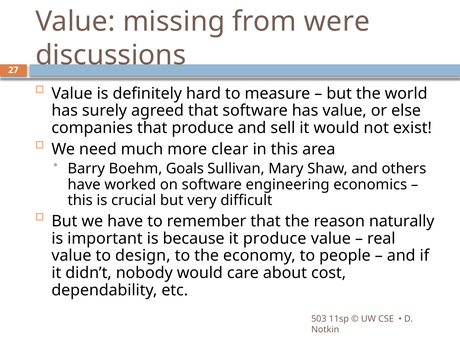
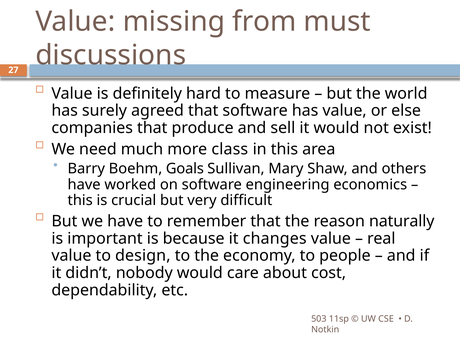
were: were -> must (337, 22)
clear: clear -> class (230, 149)
it produce: produce -> changes (275, 238)
